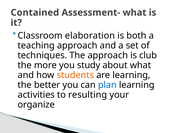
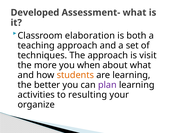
Contained: Contained -> Developed (35, 13)
club: club -> visit (148, 55)
study: study -> when (89, 65)
plan colour: blue -> purple (107, 85)
